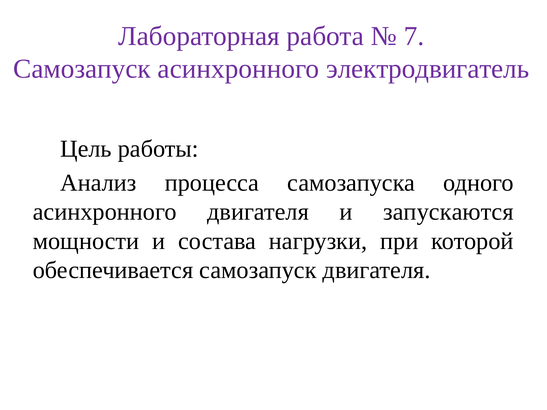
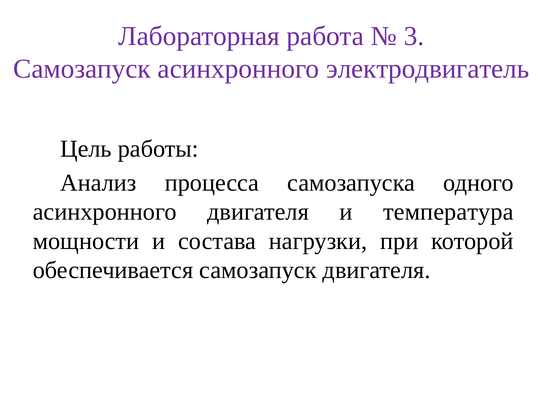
7: 7 -> 3 (414, 36)
запускаются: запускаются -> температура (448, 212)
